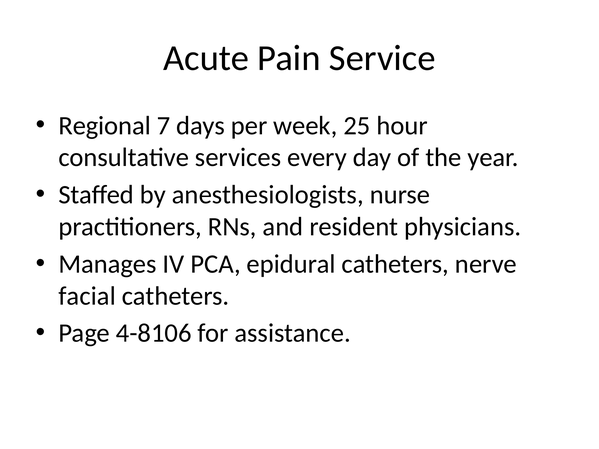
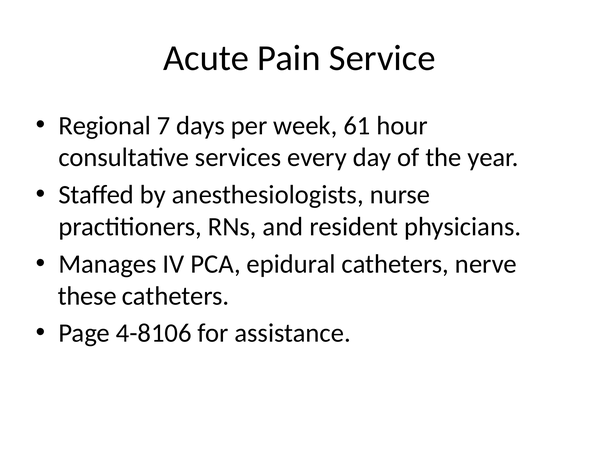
25: 25 -> 61 (357, 126)
facial: facial -> these (87, 296)
